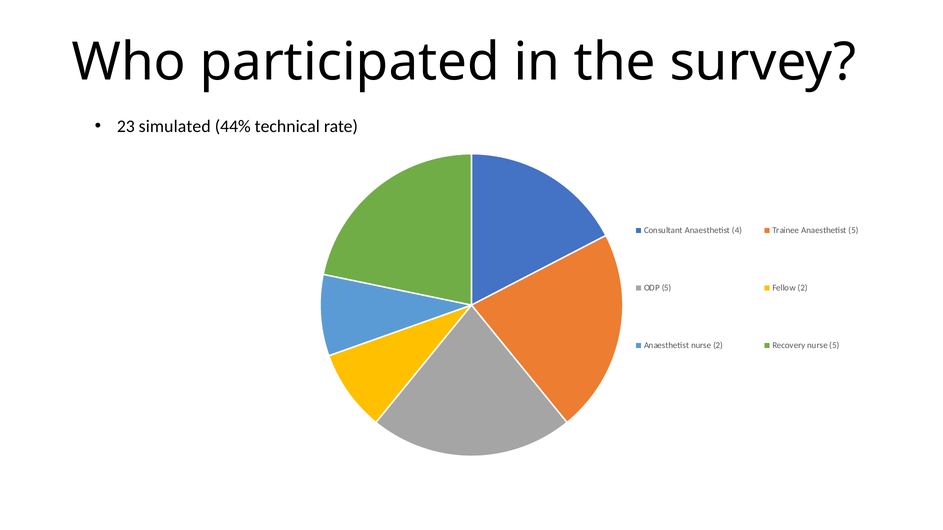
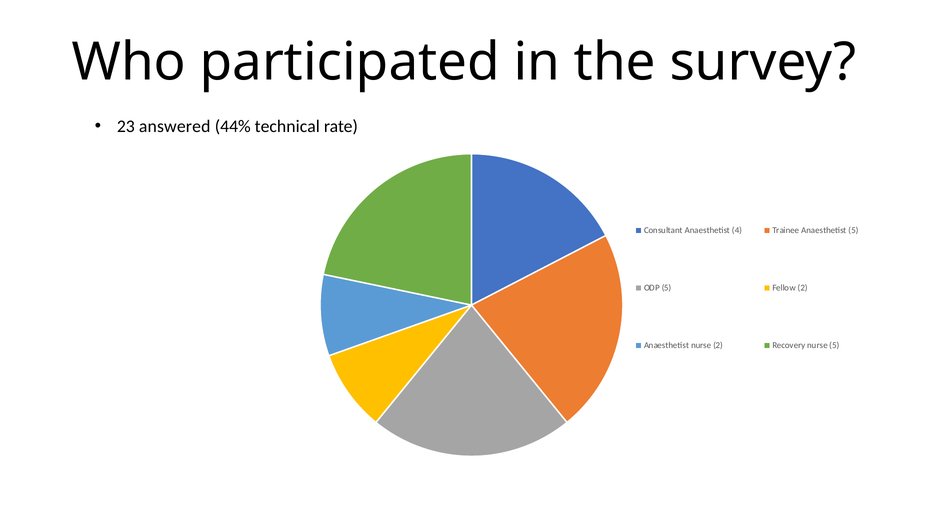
simulated: simulated -> answered (175, 127)
